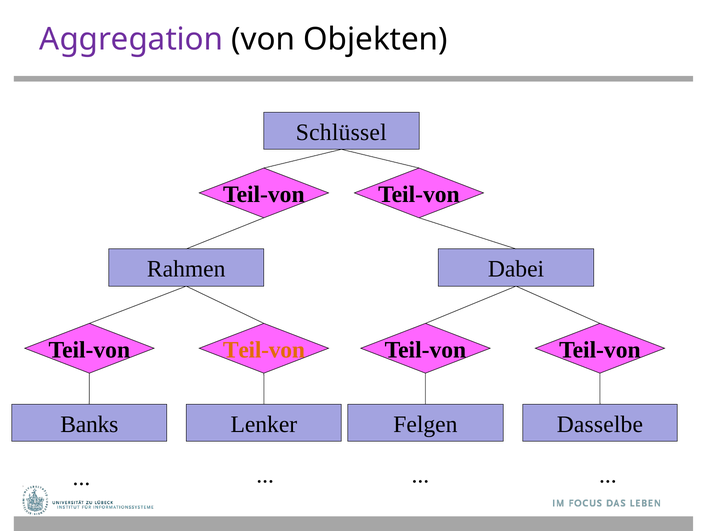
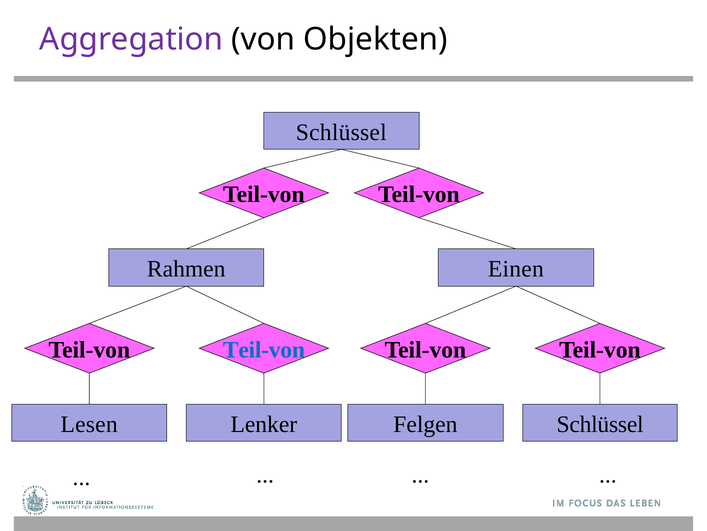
Dabei: Dabei -> Einen (516, 269)
Teil-von colour: orange -> blue (264, 349)
Banks: Banks -> Lesen (89, 424)
Felgen Dasselbe: Dasselbe -> Schlüssel (600, 424)
